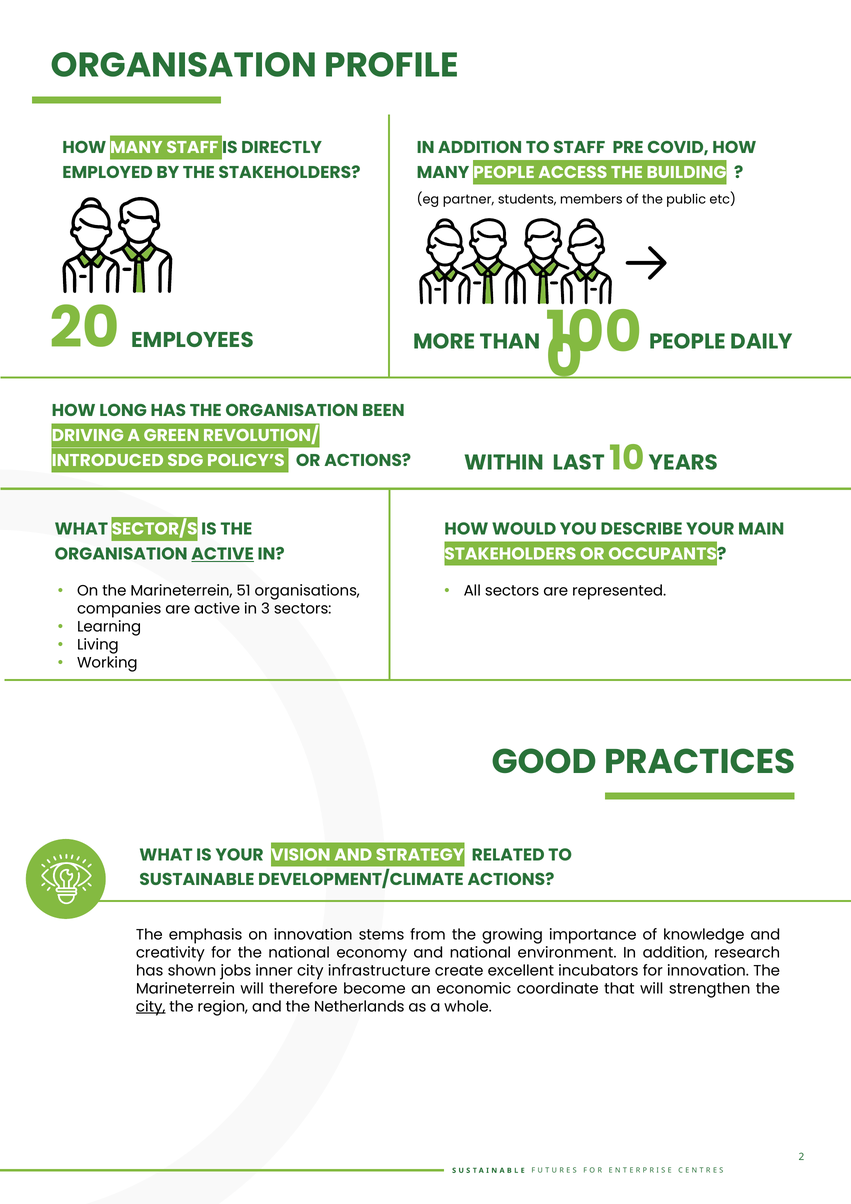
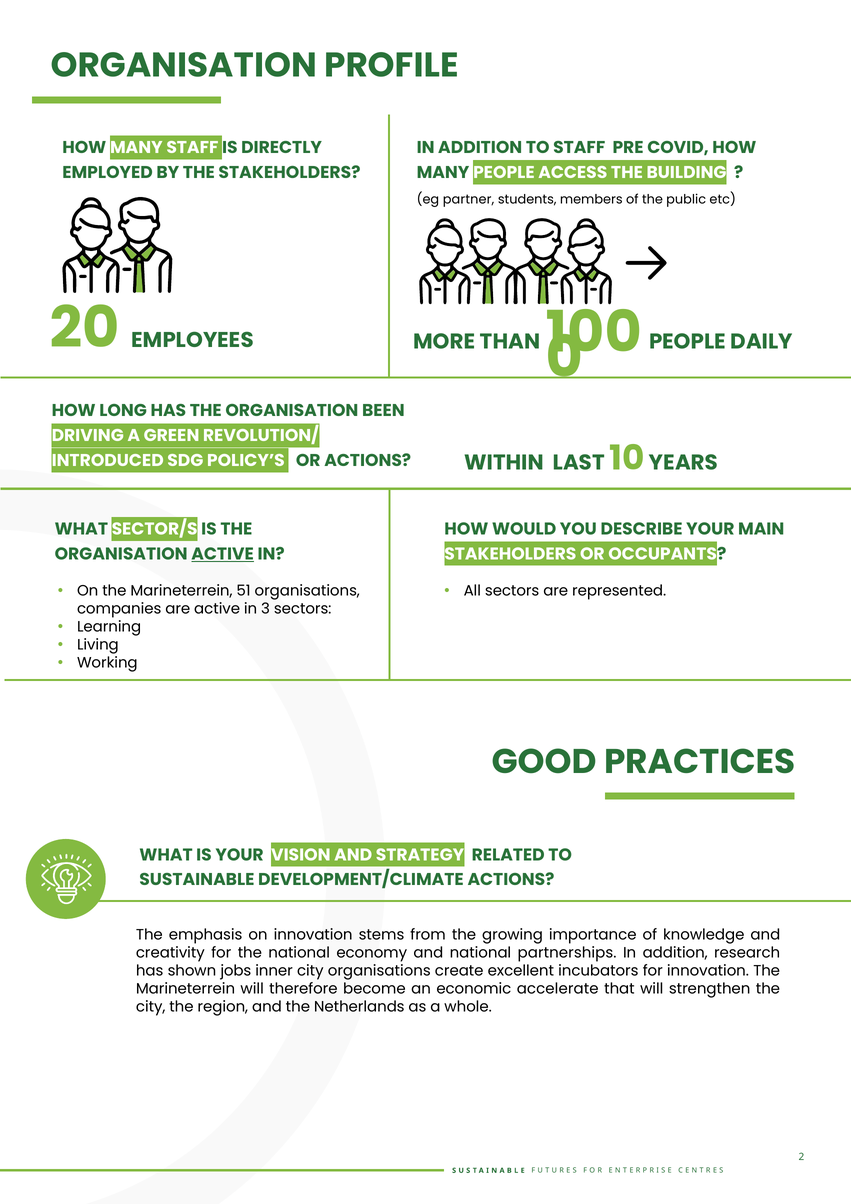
environment: environment -> partnerships (567, 952)
city infrastructure: infrastructure -> organisations (379, 970)
coordinate: coordinate -> accelerate (558, 988)
city underline: present -> none (151, 1006)
